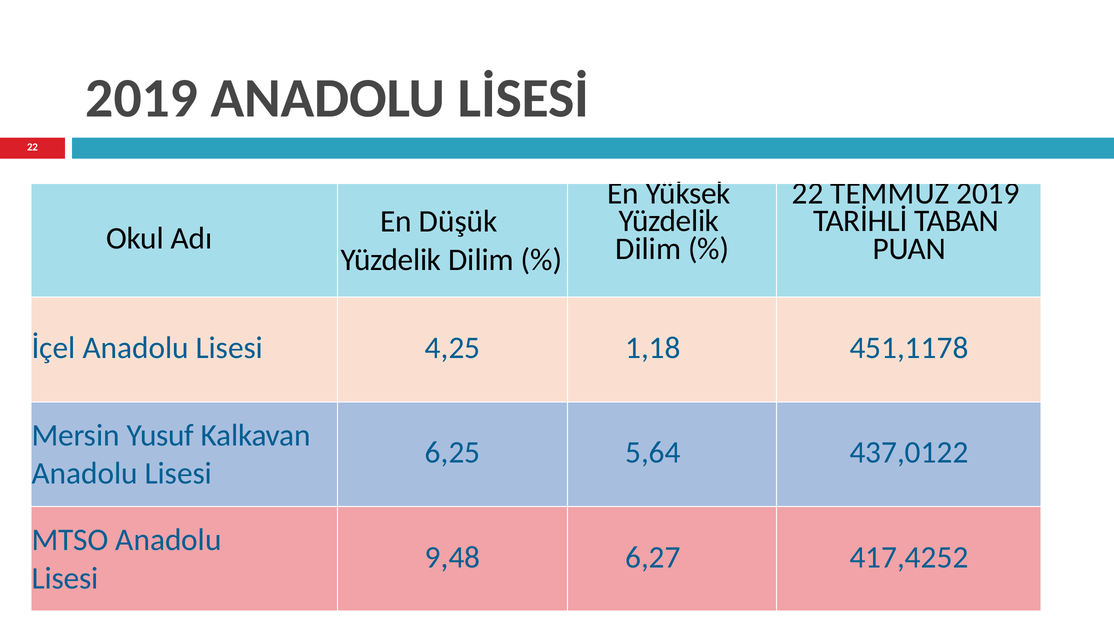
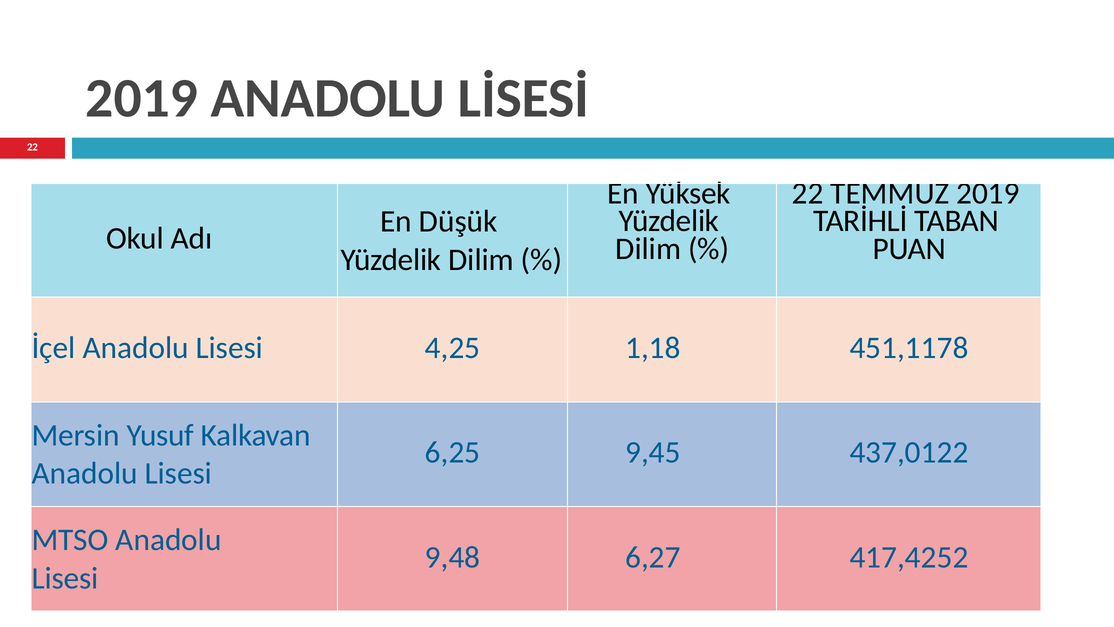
5,64: 5,64 -> 9,45 (653, 452)
